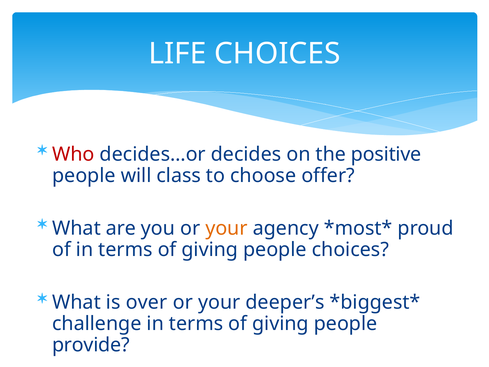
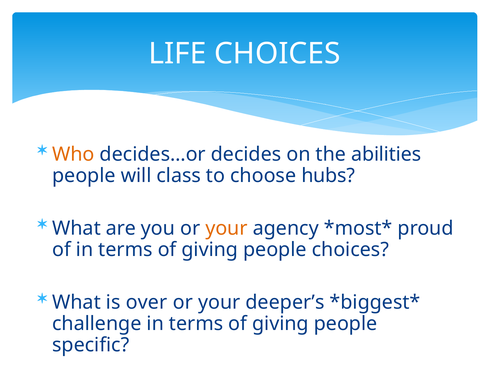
Who colour: red -> orange (73, 154)
positive: positive -> abilities (386, 154)
offer: offer -> hubs (328, 175)
provide: provide -> specific (91, 345)
